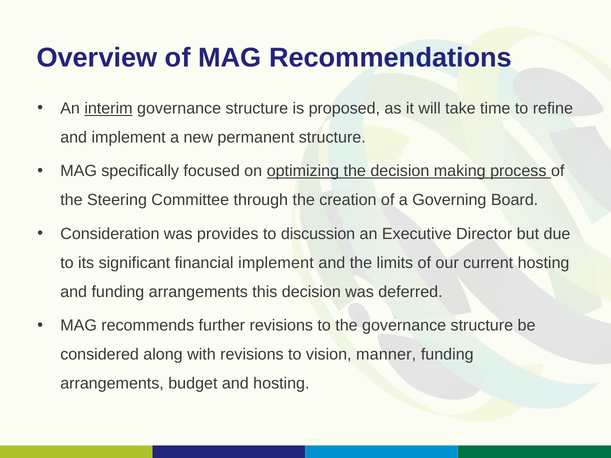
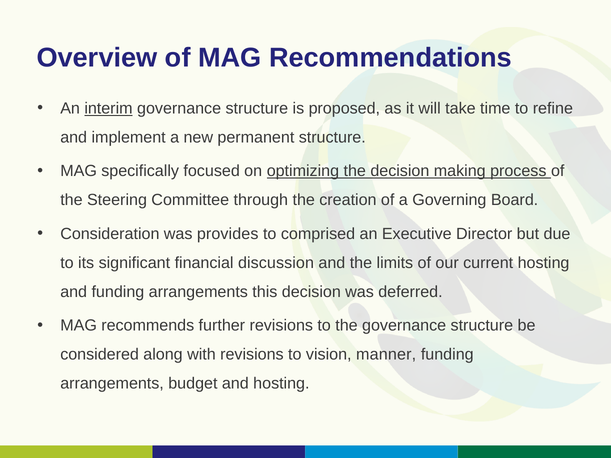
discussion: discussion -> comprised (318, 234)
financial implement: implement -> discussion (276, 263)
